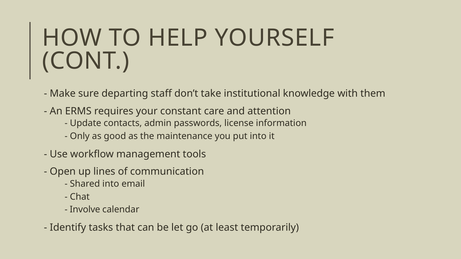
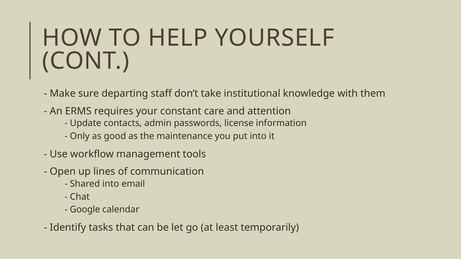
Involve: Involve -> Google (85, 210)
